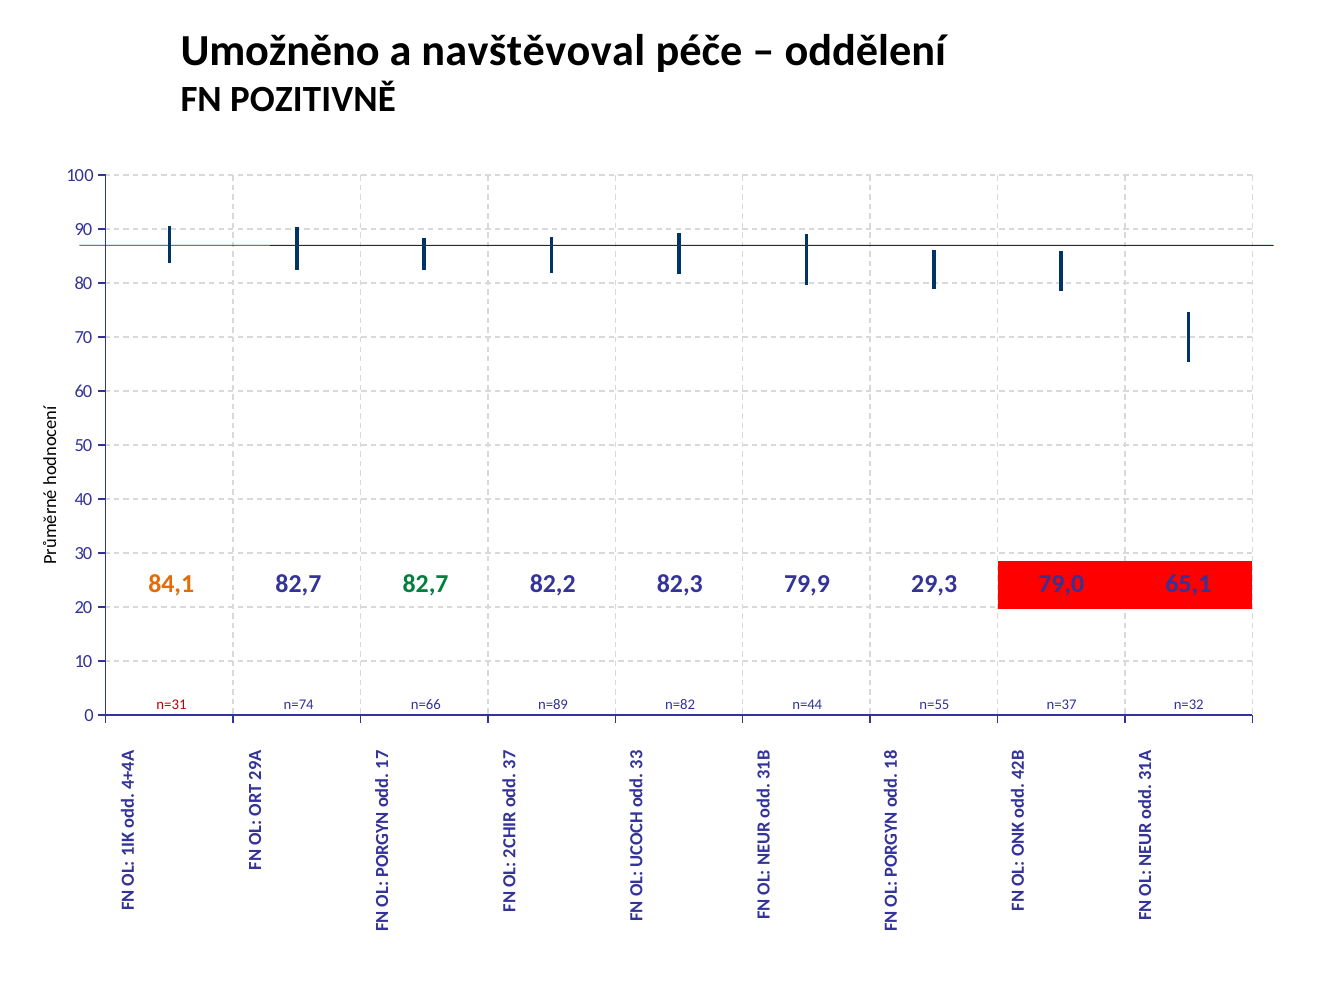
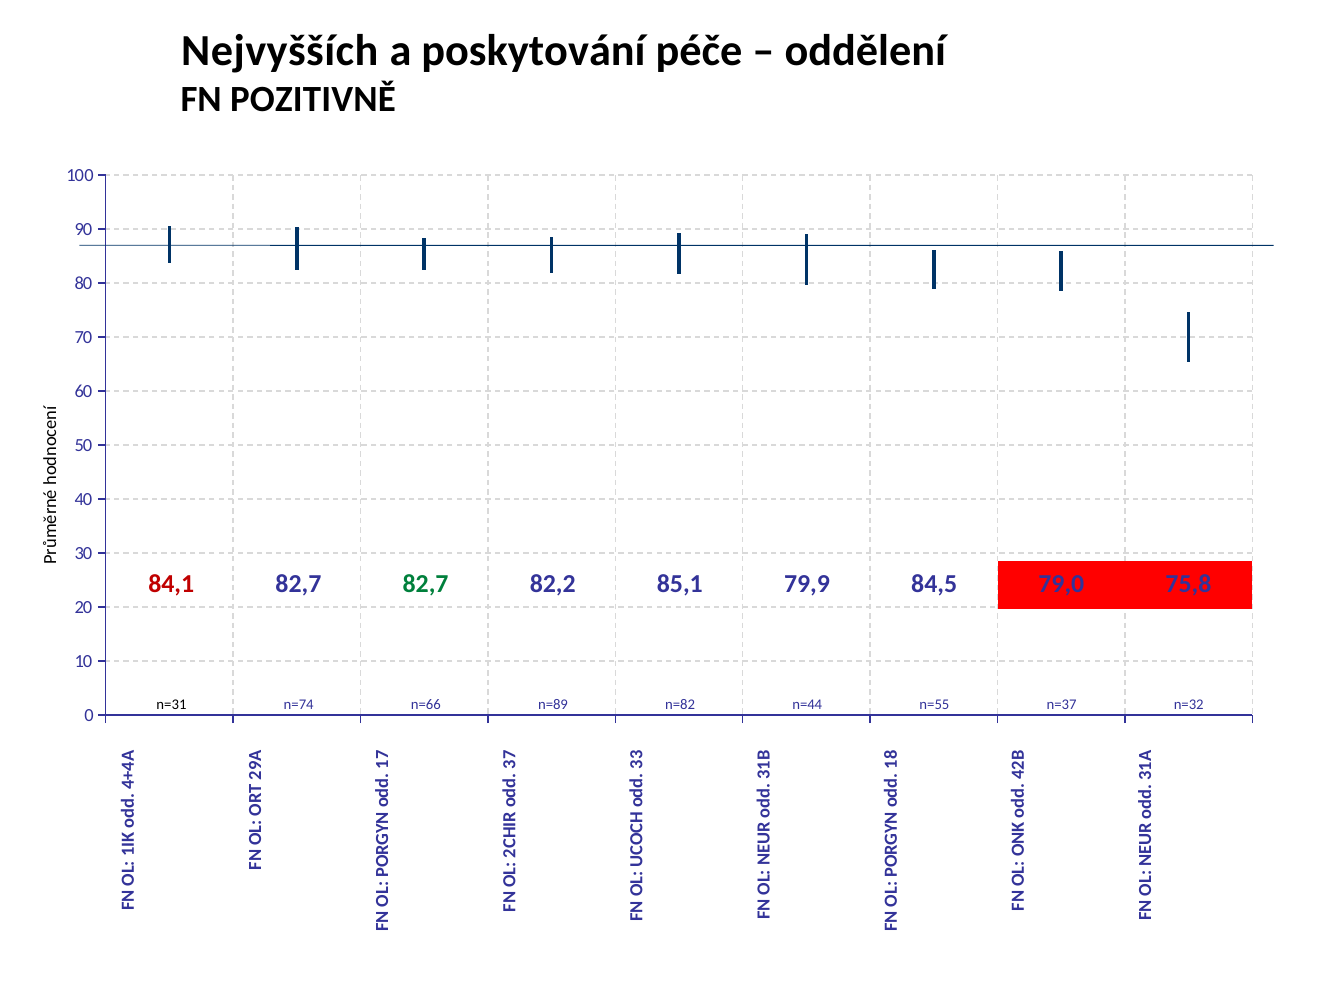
Umožněno: Umožněno -> Nejvyšších (280, 51)
navštěvoval: navštěvoval -> poskytování (533, 51)
84,1 colour: orange -> red (171, 584)
82,3: 82,3 -> 85,1 (680, 584)
29,3: 29,3 -> 84,5 (934, 584)
65,1: 65,1 -> 75,8 (1188, 584)
n=31 colour: red -> black (172, 705)
